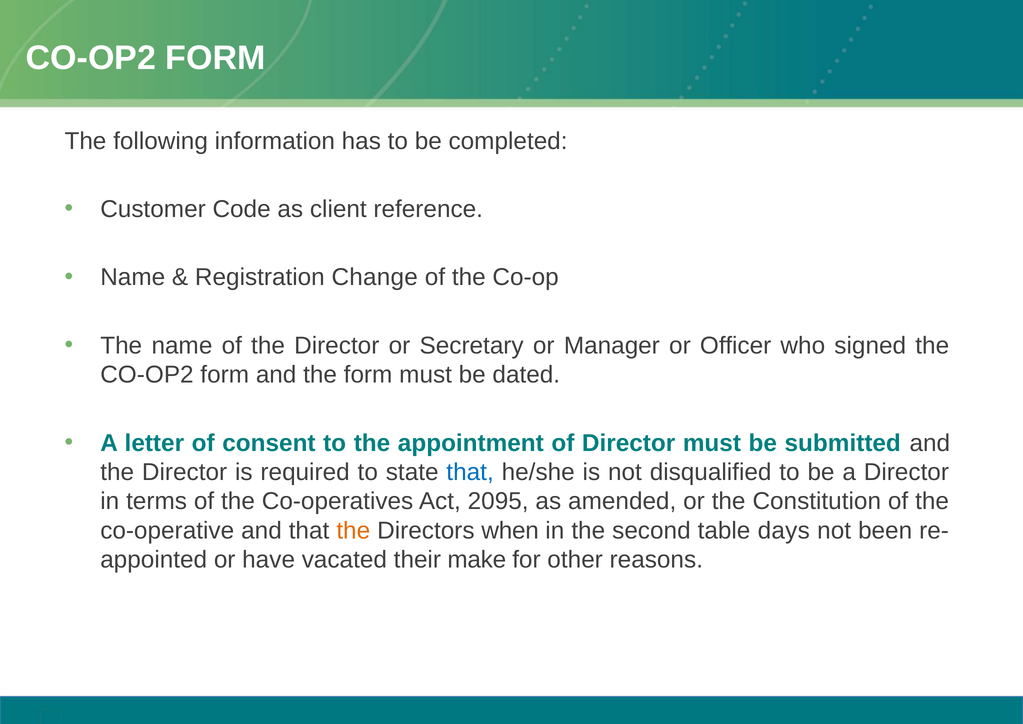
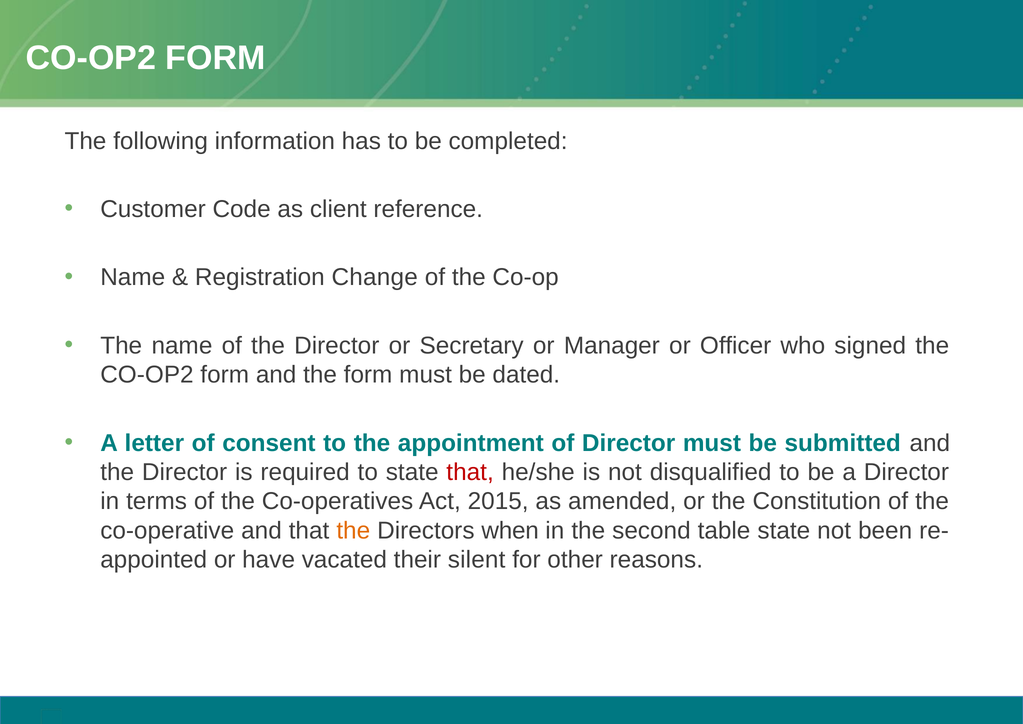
that colour: blue -> red (470, 472)
2095: 2095 -> 2015 (498, 501)
table days: days -> state (784, 531)
make: make -> silent (477, 560)
